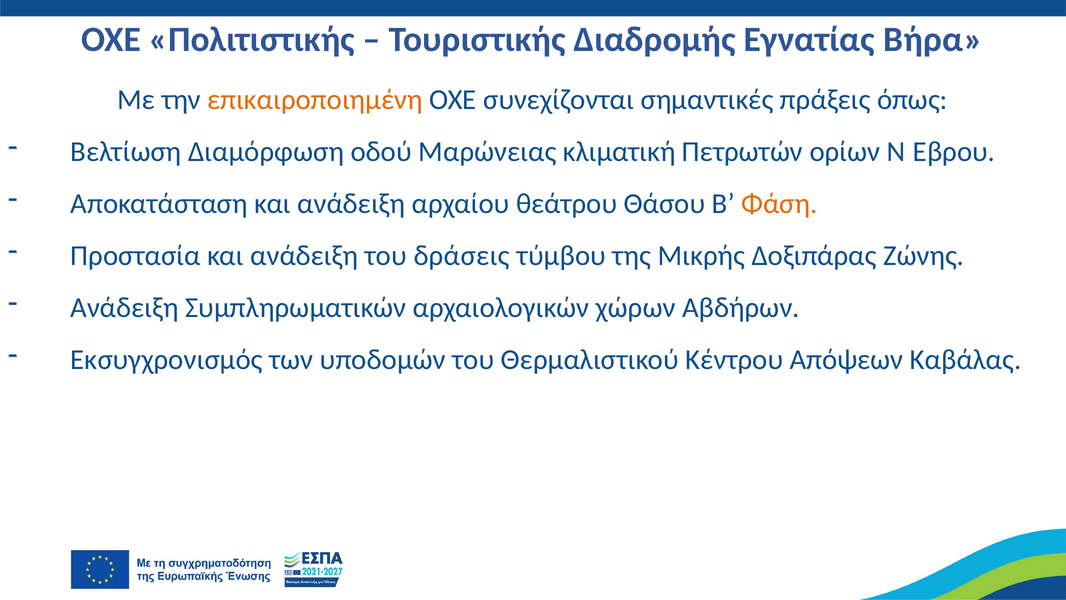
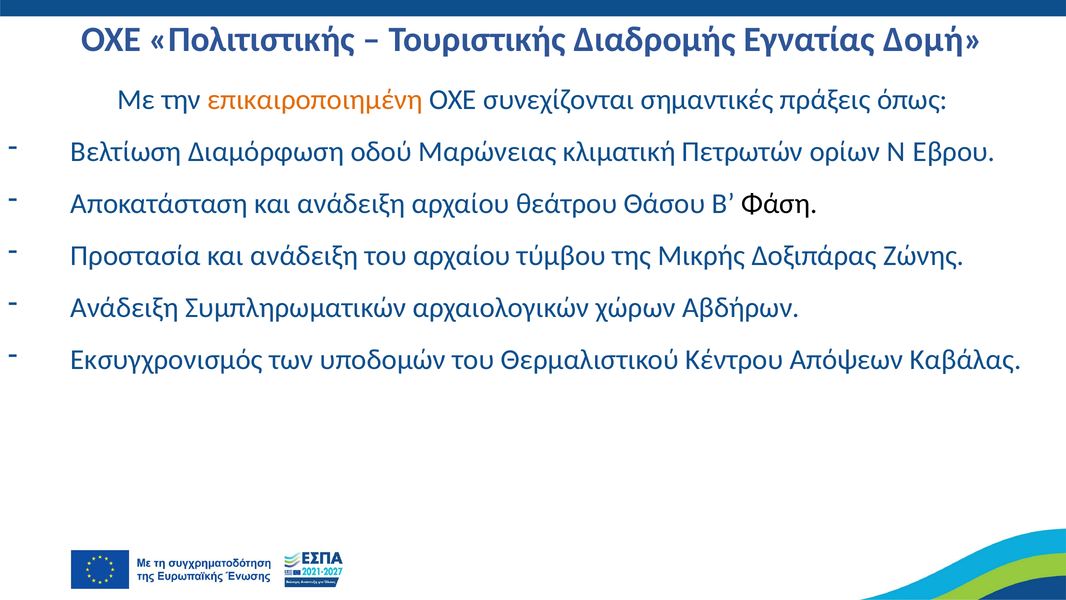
Βήρα: Βήρα -> Δομή (933, 39)
Φάση colour: orange -> black (779, 203)
του δράσεις: δράσεις -> αρχαίου (462, 255)
